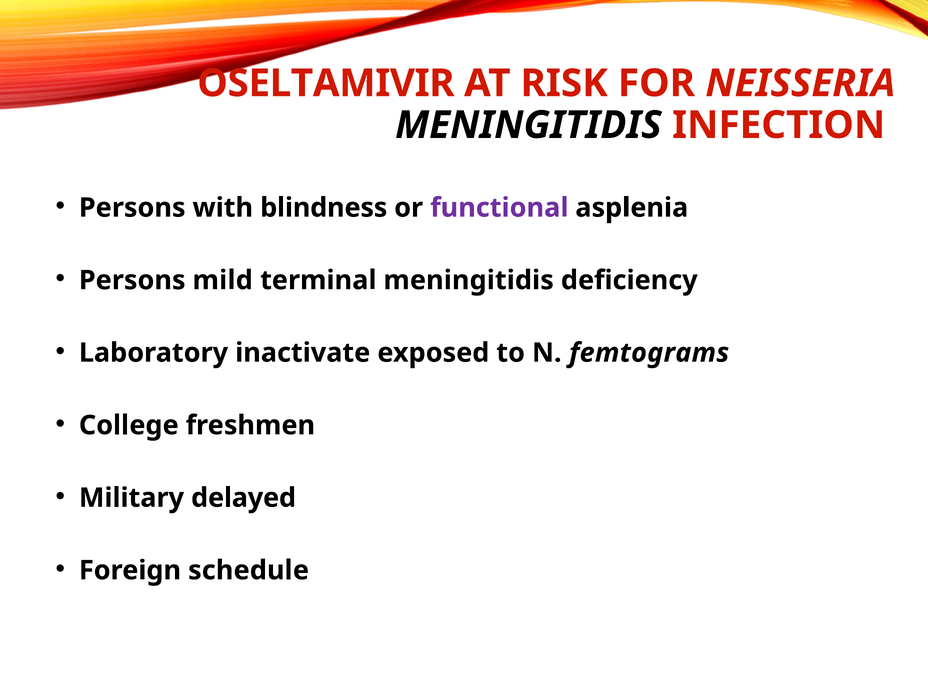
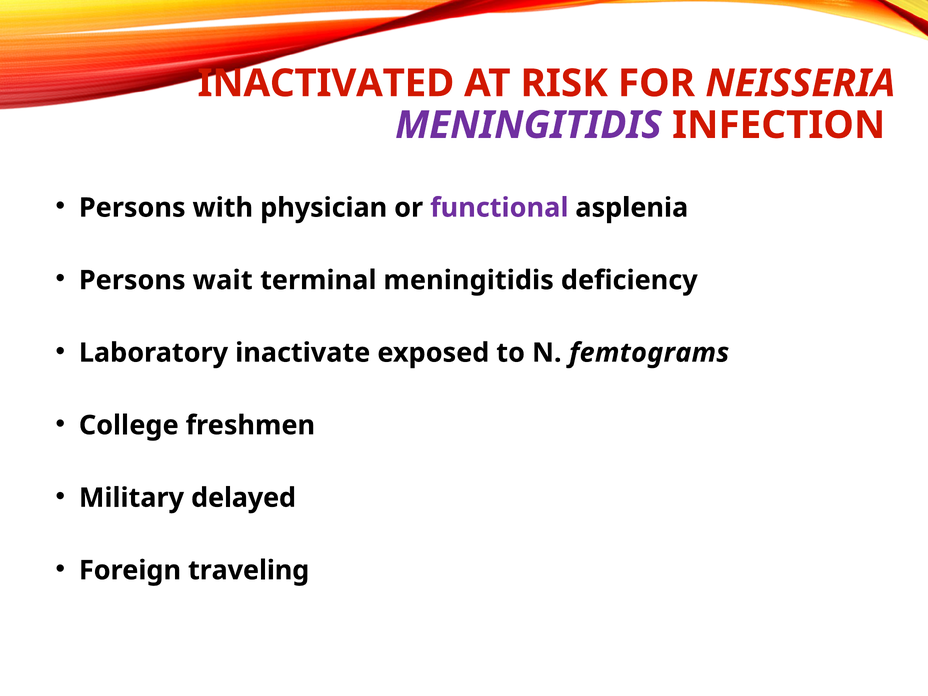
OSELTAMIVIR: OSELTAMIVIR -> INACTIVATED (326, 83)
MENINGITIDIS colour: black -> purple (528, 125)
blindness: blindness -> physician (324, 208)
mild: mild -> wait (223, 280)
schedule: schedule -> traveling (249, 570)
